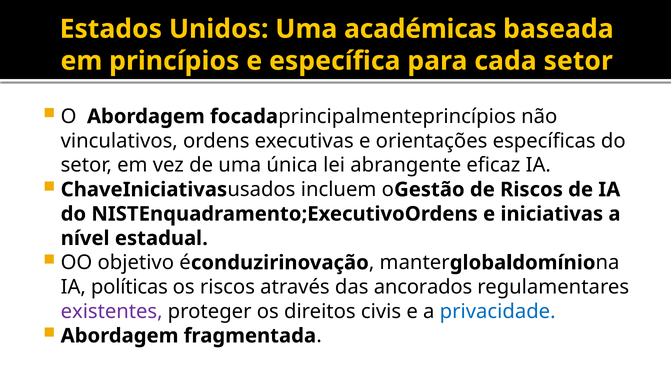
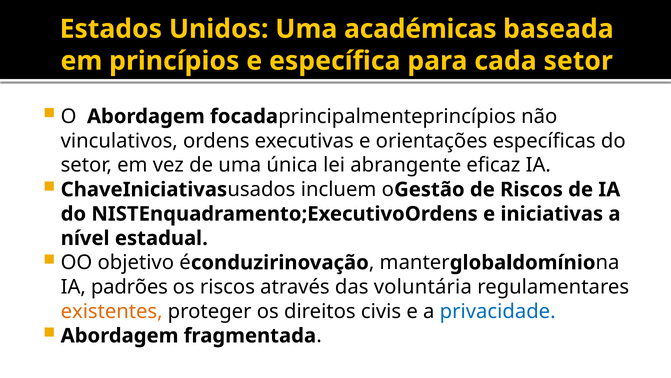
políticas: políticas -> padrões (129, 287)
ancorados: ancorados -> voluntária (423, 287)
existentes colour: purple -> orange (112, 311)
